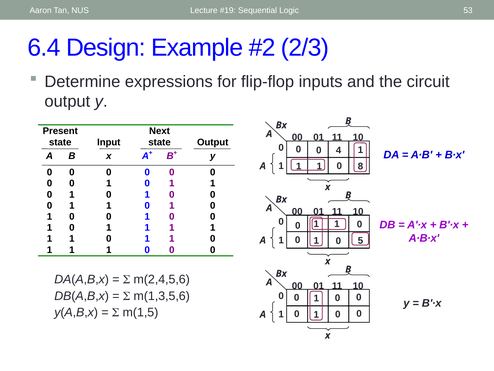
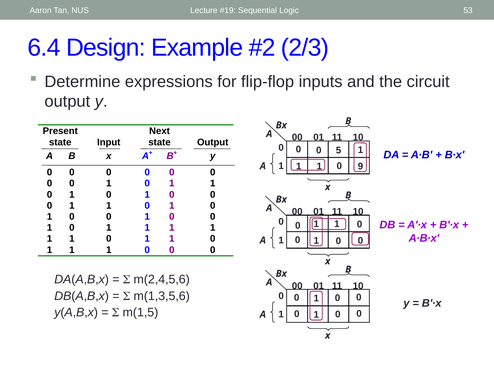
4: 4 -> 5 (339, 150)
8: 8 -> 9 (360, 166)
5: 5 -> 0 (360, 240)
